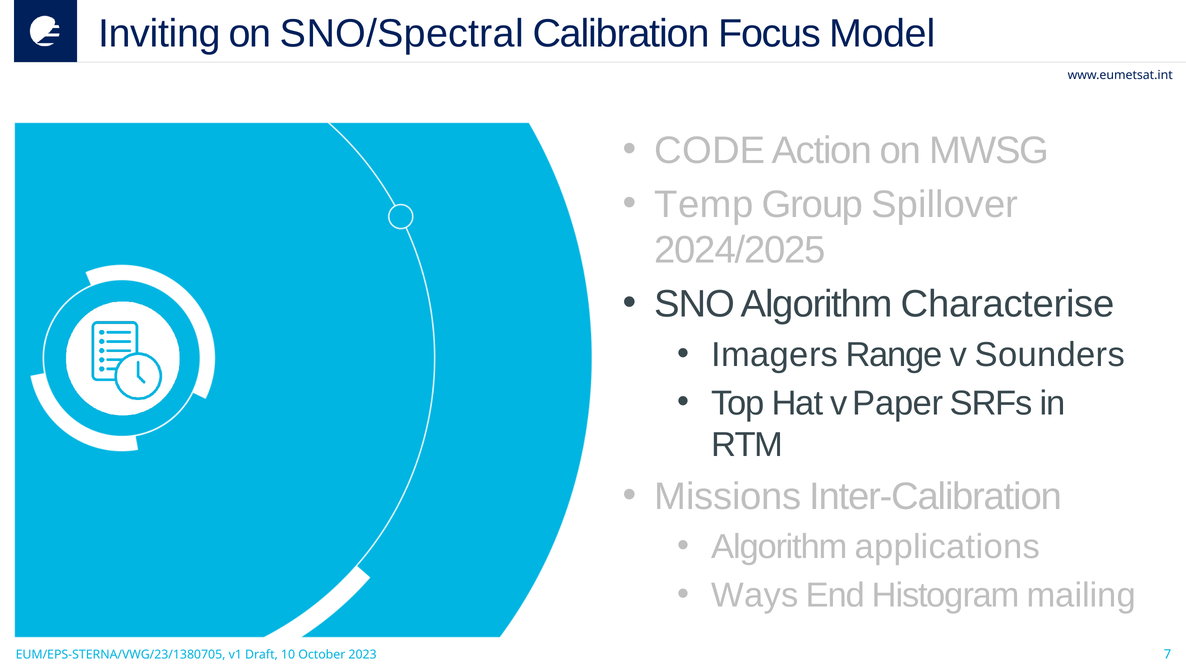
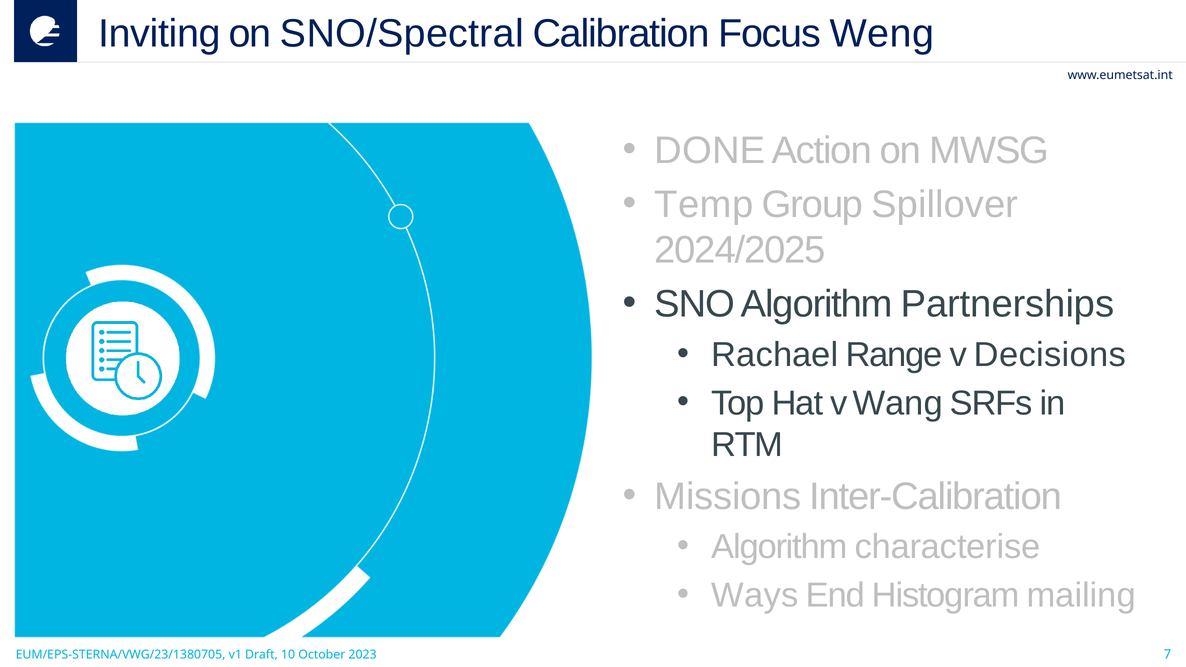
Model: Model -> Weng (882, 34)
CODE: CODE -> DONE (710, 151)
Characterise: Characterise -> Partnerships (1008, 304)
Imagers: Imagers -> Rachael (775, 355)
Sounders: Sounders -> Decisions (1050, 355)
Paper: Paper -> Wang (898, 403)
applications: applications -> characterise (948, 547)
